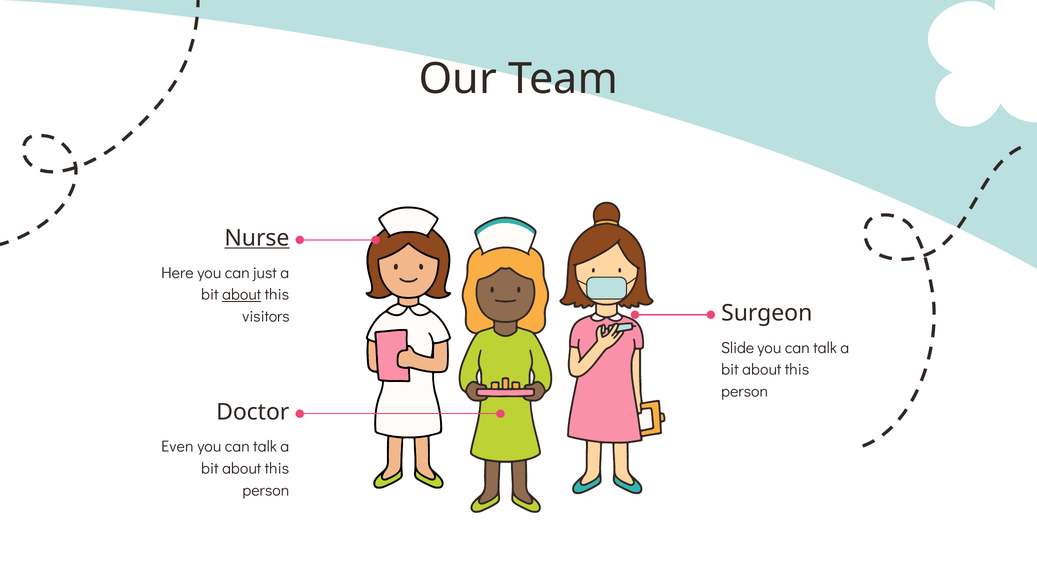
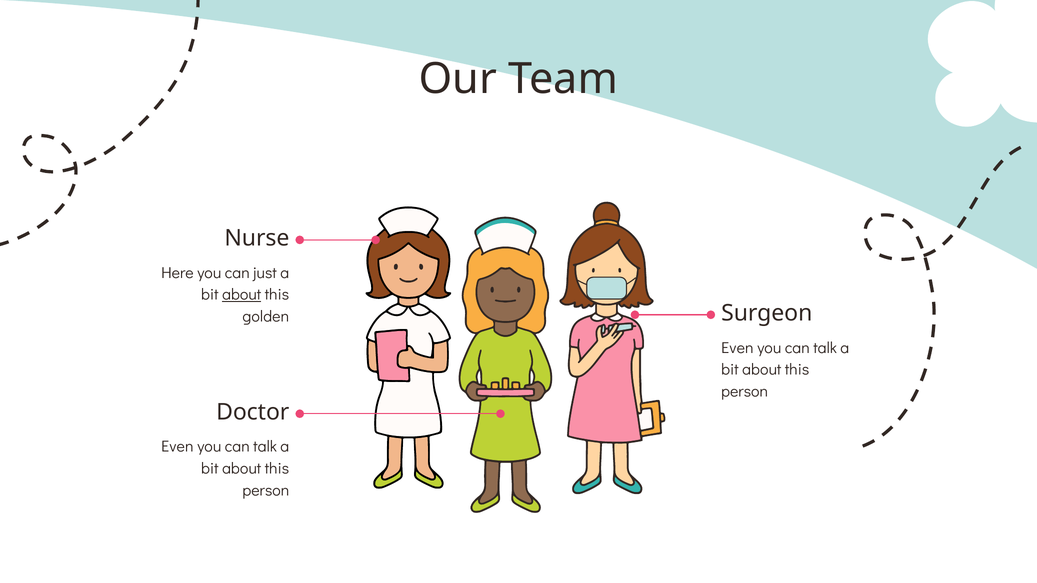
Nurse underline: present -> none (257, 238)
visitors: visitors -> golden (266, 317)
Slide: Slide -> Even (737, 348)
